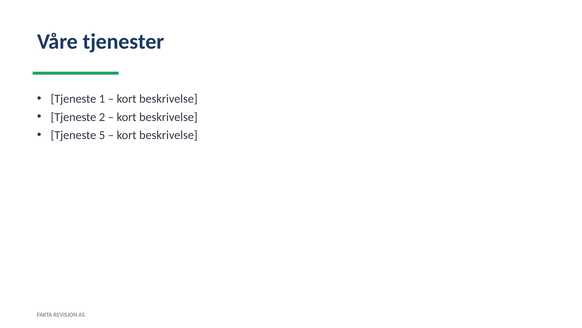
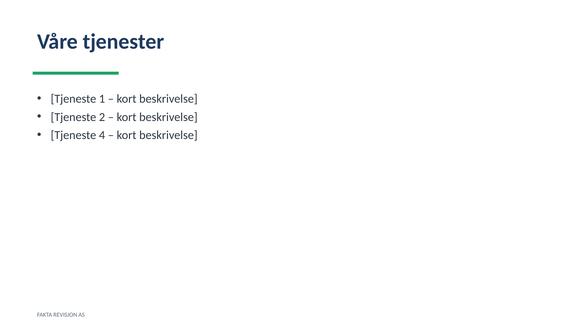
5: 5 -> 4 (102, 135)
